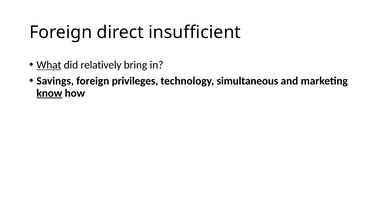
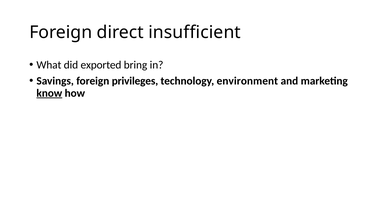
What underline: present -> none (49, 65)
relatively: relatively -> exported (101, 65)
simultaneous: simultaneous -> environment (247, 81)
